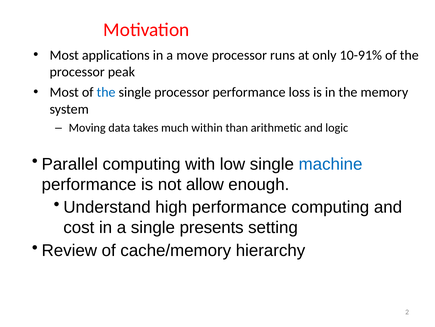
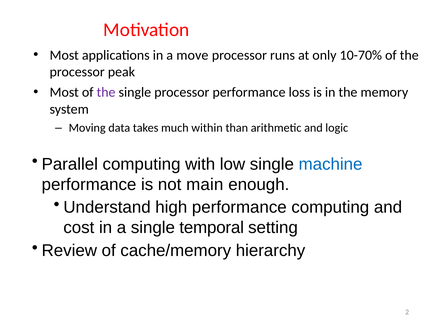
10-91%: 10-91% -> 10-70% (361, 55)
the colour: blue -> purple (106, 92)
allow: allow -> main (205, 184)
presents: presents -> temporal (212, 227)
